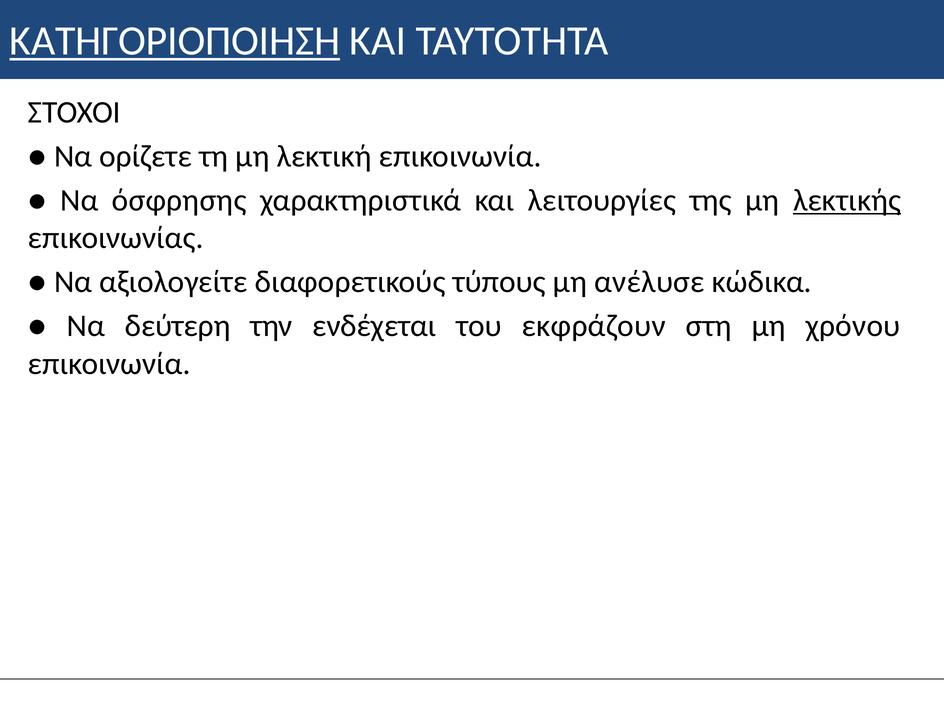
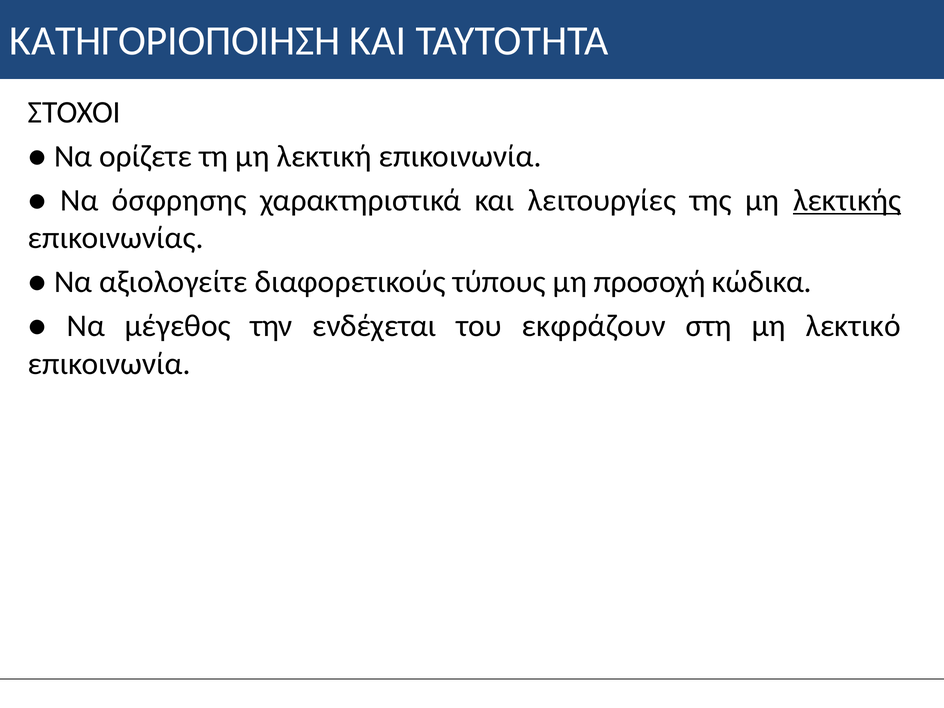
ΚΑΤΗΓΟΡΙΟΠΟΙΗΣΗ underline: present -> none (175, 41)
ανέλυσε: ανέλυσε -> προσοχή (650, 282)
δεύτερη: δεύτερη -> μέγεθος (178, 326)
χρόνου: χρόνου -> λεκτικό (853, 326)
